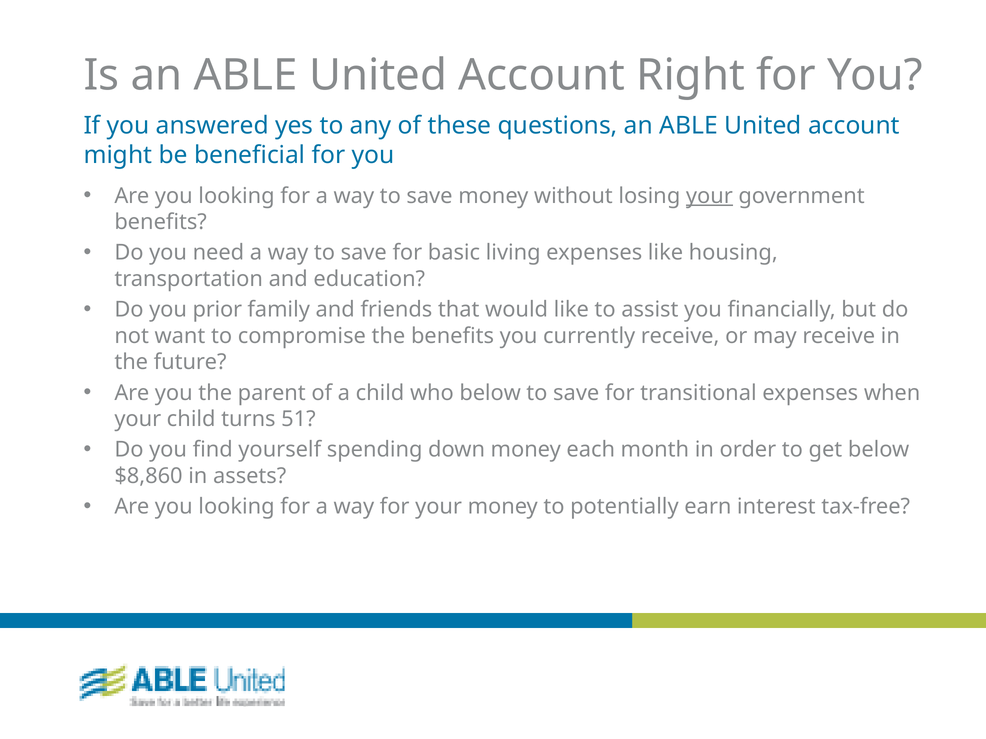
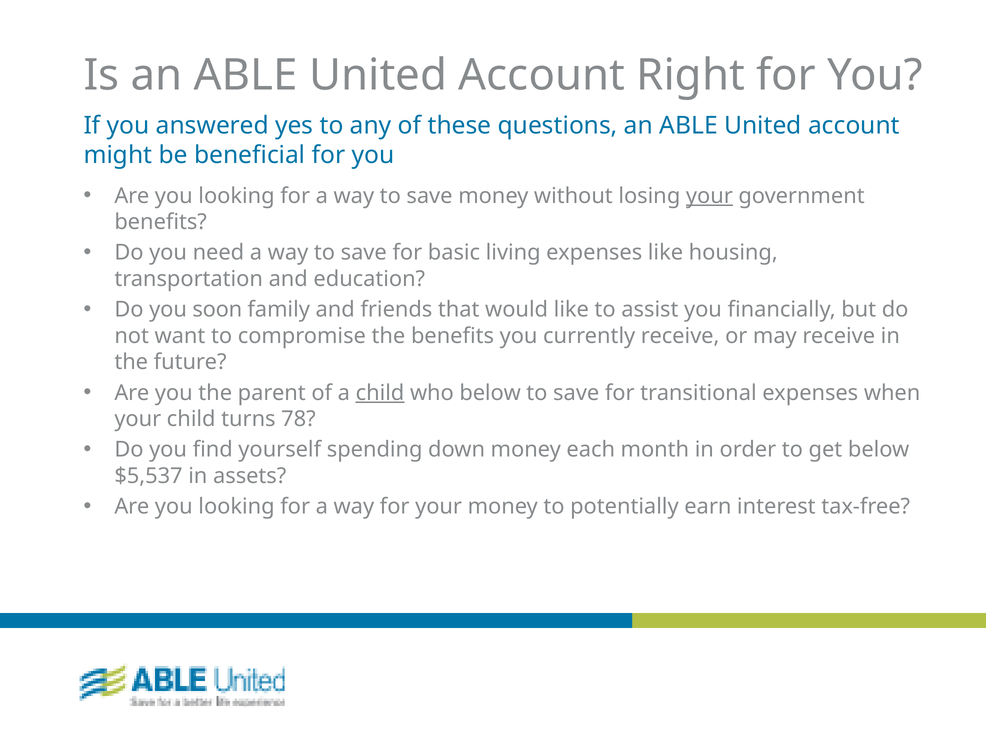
prior: prior -> soon (217, 310)
child underline: none -> present (380, 393)
51: 51 -> 78 (298, 419)
$8,860: $8,860 -> $5,537 (149, 476)
